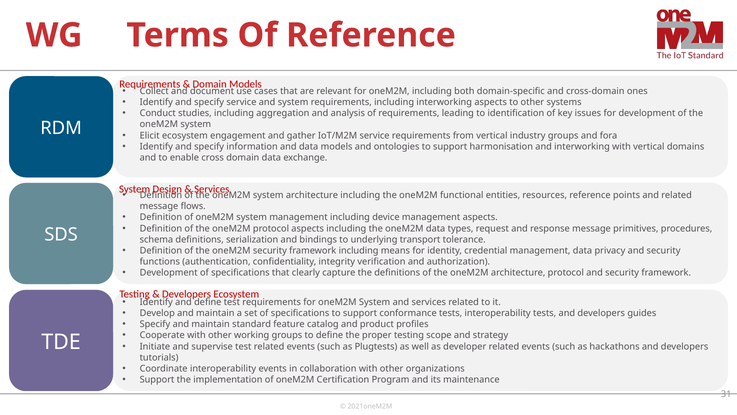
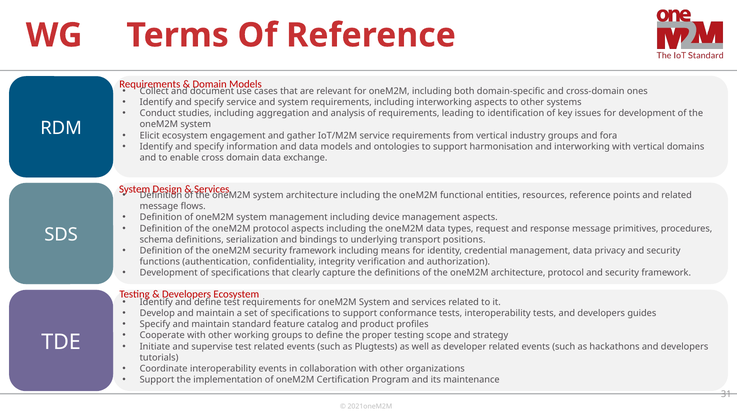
tolerance: tolerance -> positions (464, 239)
